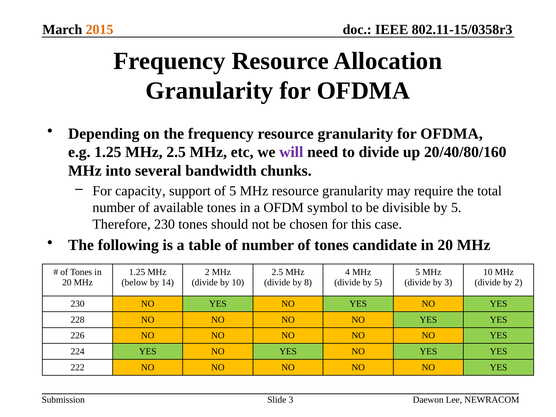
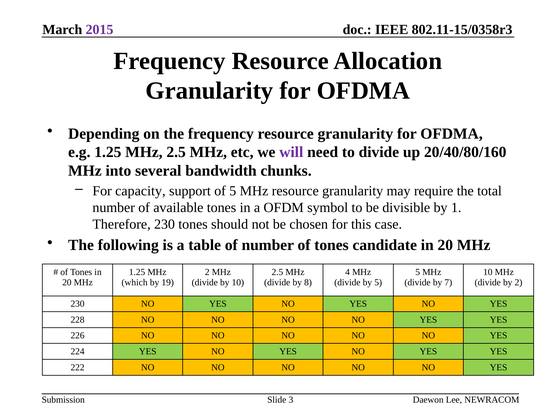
2015 colour: orange -> purple (100, 30)
divisible by 5: 5 -> 1 (456, 208)
below: below -> which (135, 282)
14: 14 -> 19 (168, 282)
by 3: 3 -> 7 (448, 282)
